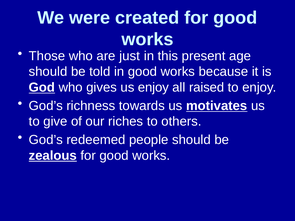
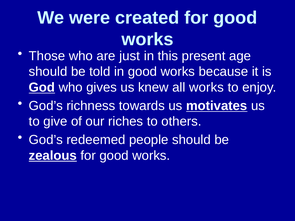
us enjoy: enjoy -> knew (153, 87)
all raised: raised -> works (206, 87)
